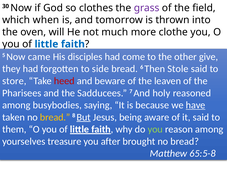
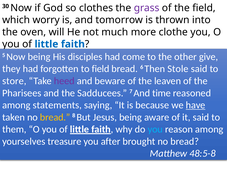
when: when -> worry (46, 20)
Now came: came -> being (39, 57)
to side: side -> field (101, 69)
heed colour: red -> purple (64, 81)
holy: holy -> time (162, 93)
busybodies: busybodies -> statements (57, 105)
But underline: present -> none (84, 117)
you colour: light green -> light blue (155, 129)
65:5-8: 65:5-8 -> 48:5-8 (203, 154)
